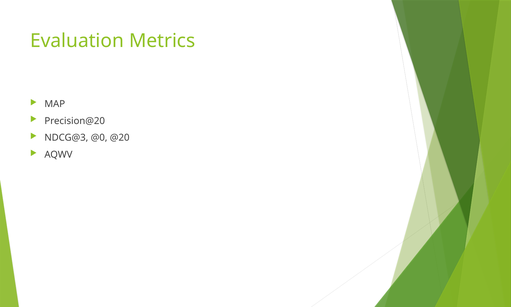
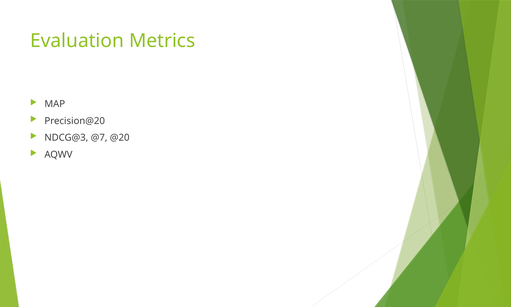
@0: @0 -> @7 (99, 138)
